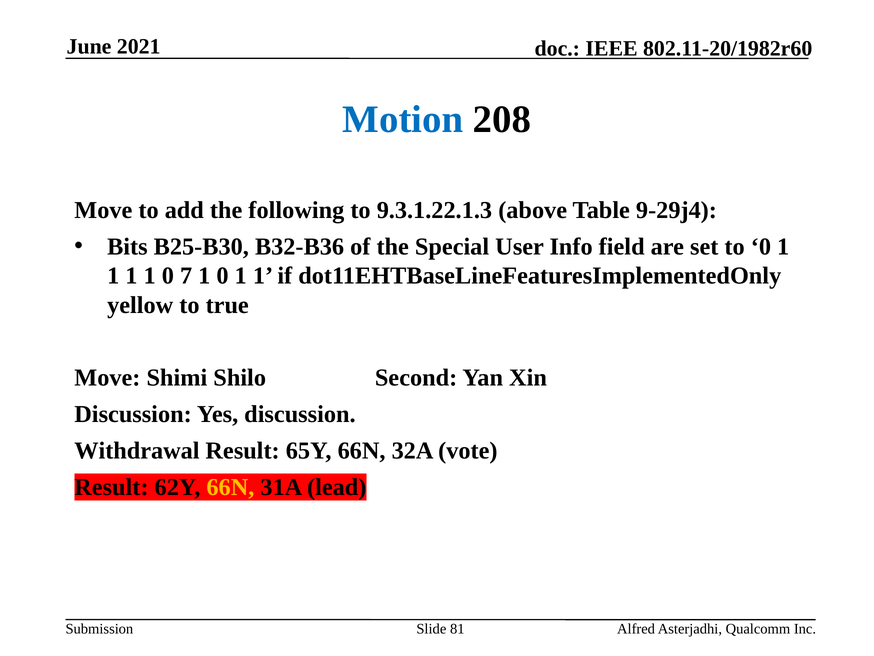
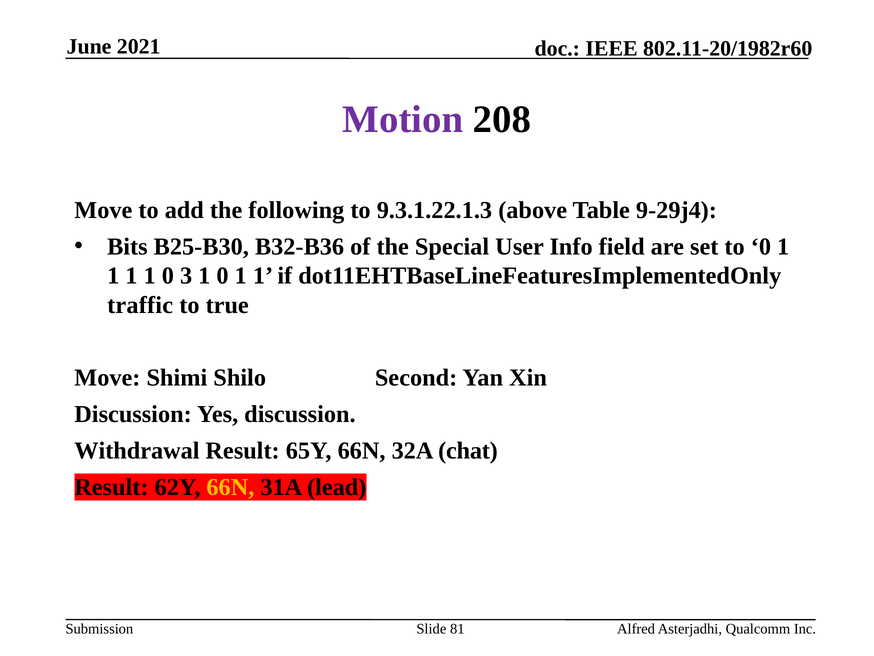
Motion colour: blue -> purple (403, 119)
7: 7 -> 3 (186, 276)
yellow: yellow -> traffic (140, 305)
vote: vote -> chat (468, 451)
